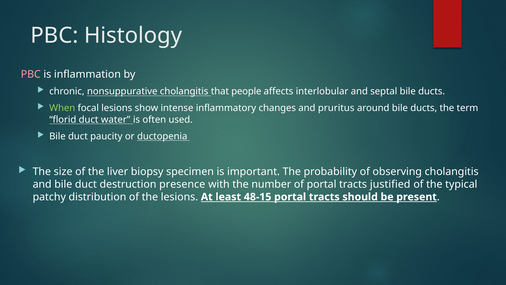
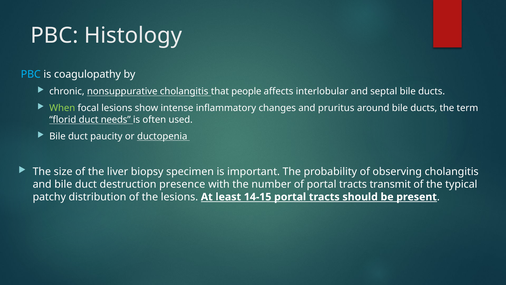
PBC colour: pink -> light blue (31, 74)
inflammation: inflammation -> coagulopathy (87, 74)
water: water -> needs (116, 119)
justified: justified -> transmit (390, 184)
48-15: 48-15 -> 14-15 (258, 197)
